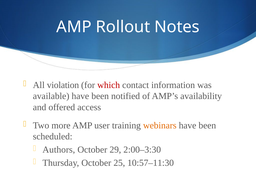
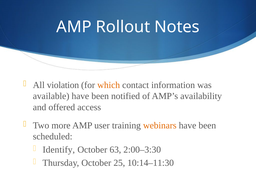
which colour: red -> orange (109, 85)
Authors: Authors -> Identify (59, 150)
29: 29 -> 63 (115, 150)
10:57–11:30: 10:57–11:30 -> 10:14–11:30 (151, 163)
